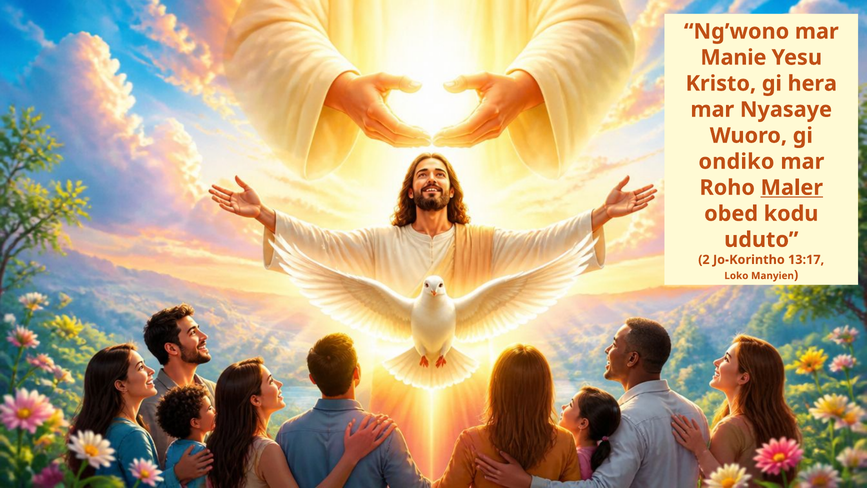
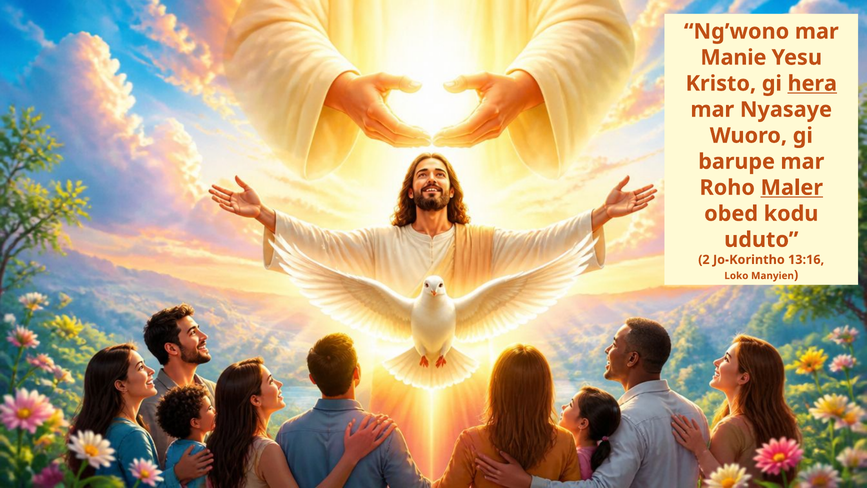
hera underline: none -> present (812, 84)
ondiko: ondiko -> barupe (737, 162)
13:17: 13:17 -> 13:16 (806, 260)
